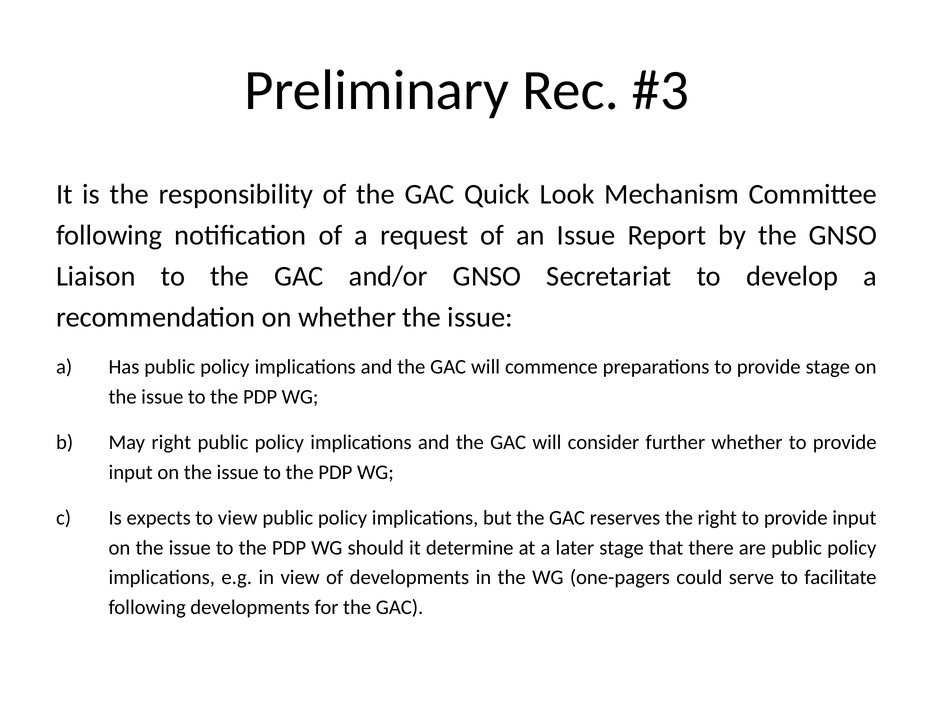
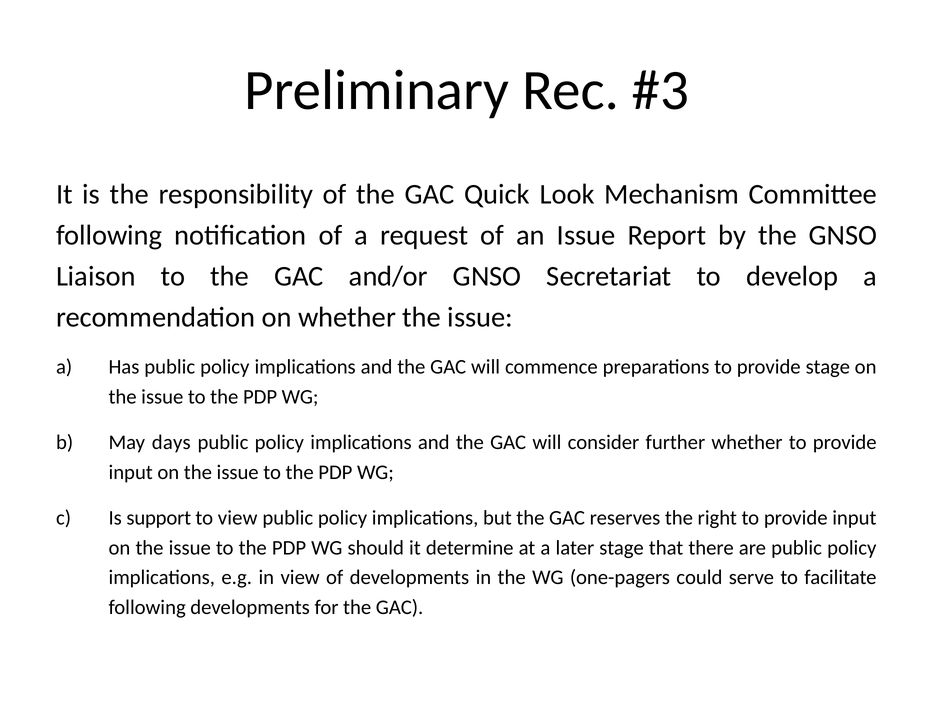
May right: right -> days (171, 442)
expects: expects -> support (159, 517)
